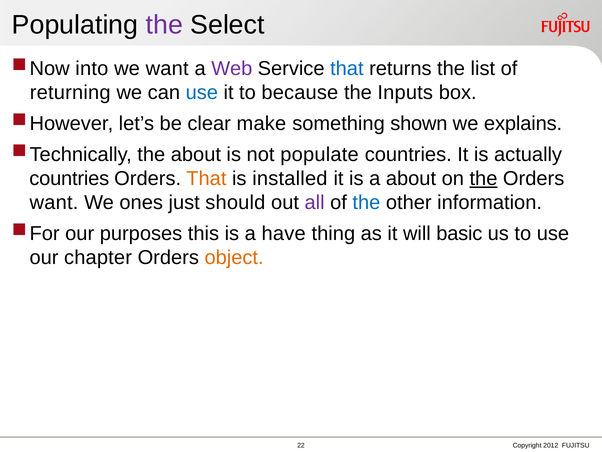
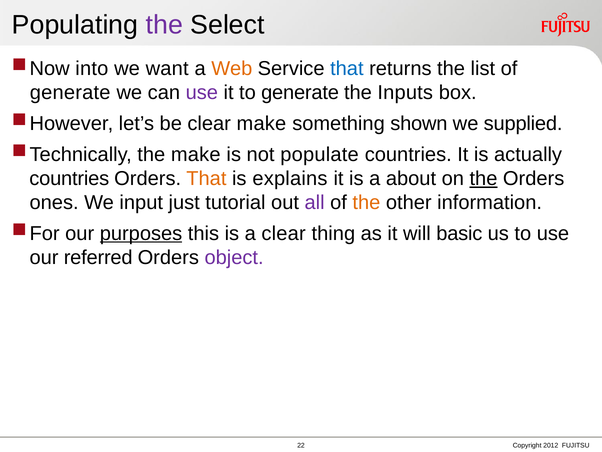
Web colour: purple -> orange (232, 69)
returning: returning -> generate (70, 93)
use colour: blue -> purple (202, 93)
to because: because -> generate (300, 93)
explains: explains -> supplied (523, 123)
the about: about -> make (196, 154)
installed: installed -> explains (290, 178)
want: want -> ones (54, 202)
ones: ones -> input (141, 202)
should: should -> tutorial (235, 202)
the colour: blue -> orange (366, 202)
purposes underline: none -> present (141, 233)
a have: have -> clear (284, 233)
chapter: chapter -> referred (98, 257)
object colour: orange -> purple (234, 257)
